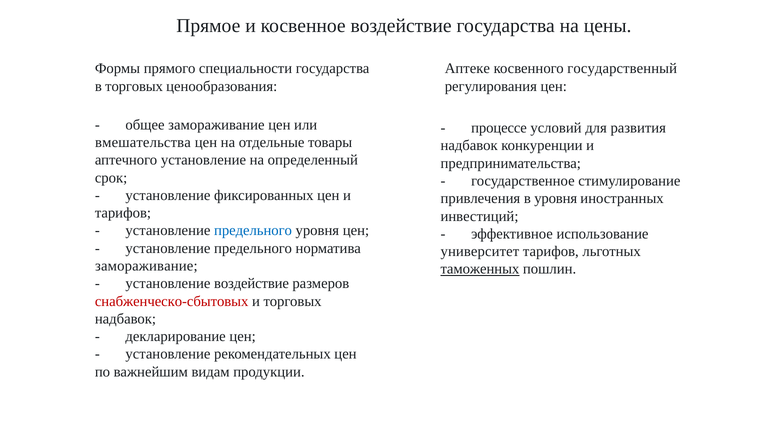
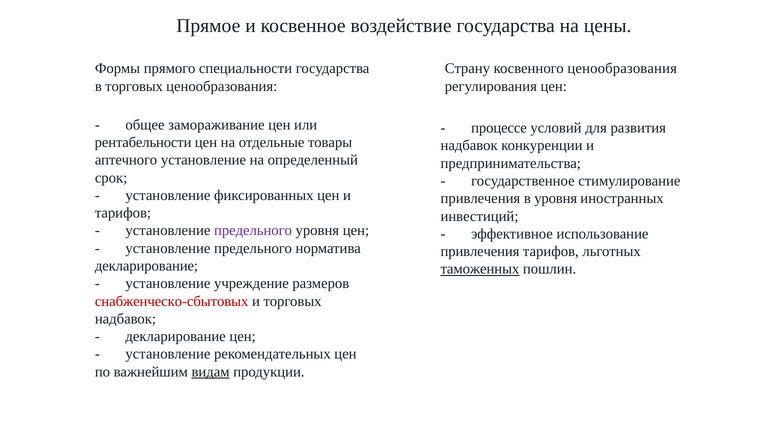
Аптеке: Аптеке -> Страну (467, 69)
косвенного государственный: государственный -> ценообразования (622, 69)
вмешательства: вмешательства -> рентабельности (143, 142)
предельного colour: blue -> purple (253, 231)
университет: университет -> привлечения (480, 251)
замораживание: замораживание -> декларирование (146, 266)
установление воздействие: воздействие -> учреждение (251, 284)
видам underline: none -> present (211, 372)
